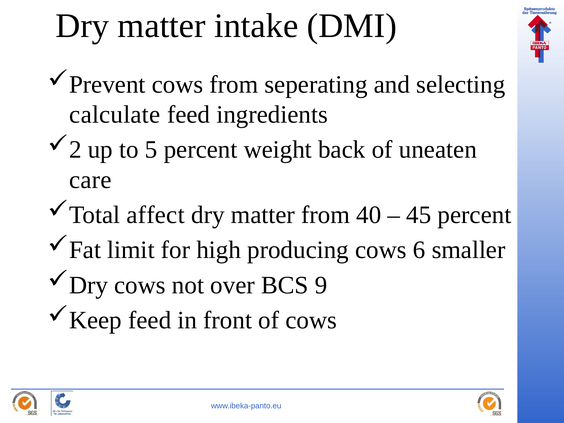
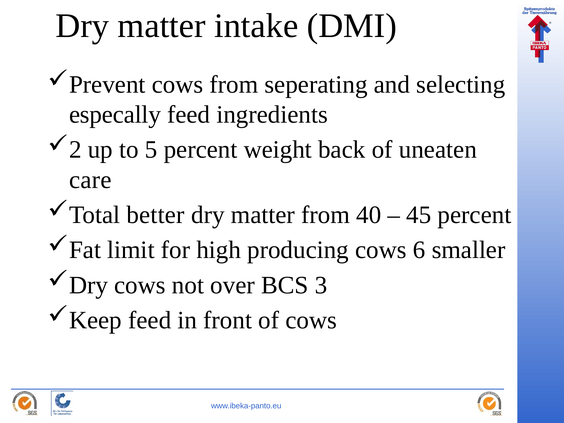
calculate: calculate -> especally (115, 115)
affect: affect -> better (156, 215)
9: 9 -> 3 (321, 285)
